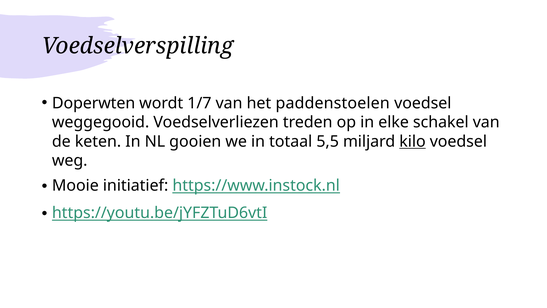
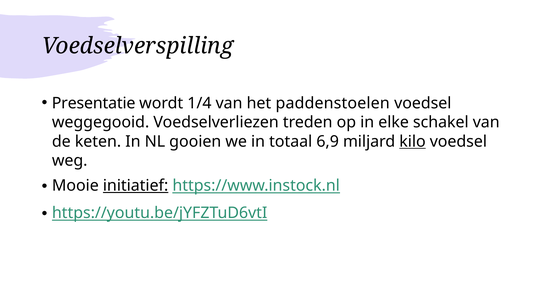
Doperwten: Doperwten -> Presentatie (94, 103)
1/7: 1/7 -> 1/4 (199, 103)
5,5: 5,5 -> 6,9 (328, 141)
initiatief underline: none -> present (136, 185)
